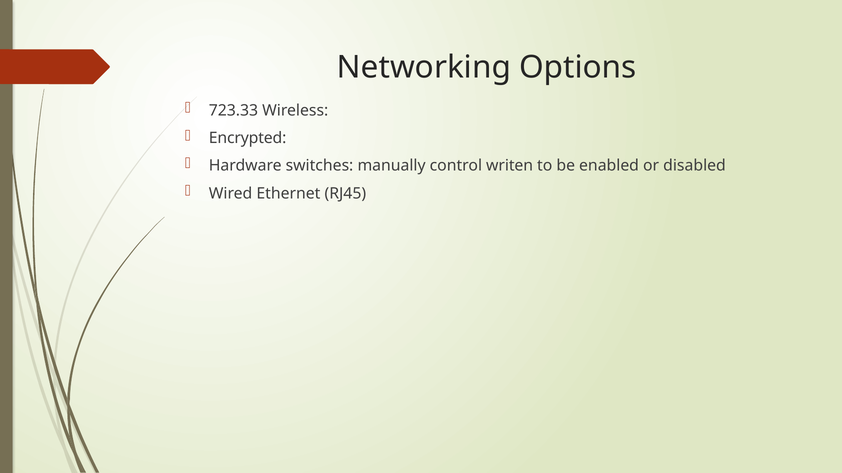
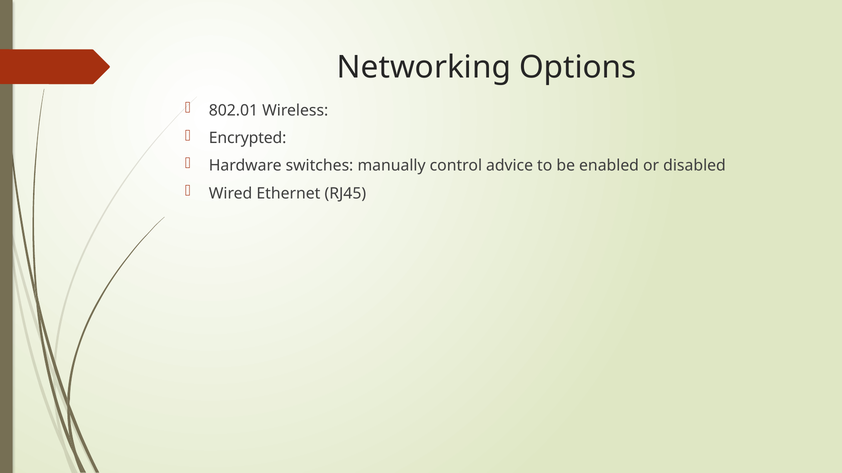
723.33: 723.33 -> 802.01 (233, 110)
writen: writen -> advice (510, 166)
